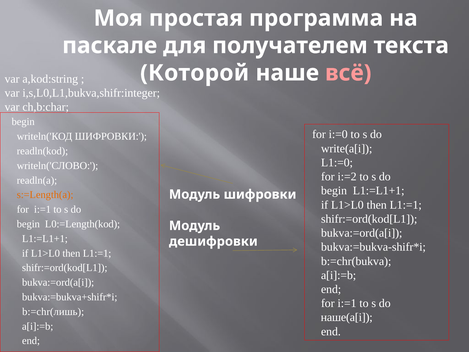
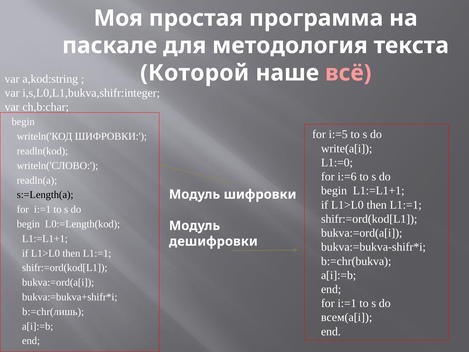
получателем: получателем -> методология (290, 46)
i:=0: i:=0 -> i:=5 (338, 134)
i:=2: i:=2 -> i:=6 (347, 177)
s:=Length(a colour: orange -> black (45, 195)
наше(a[i: наше(a[i -> всем(a[i (347, 317)
